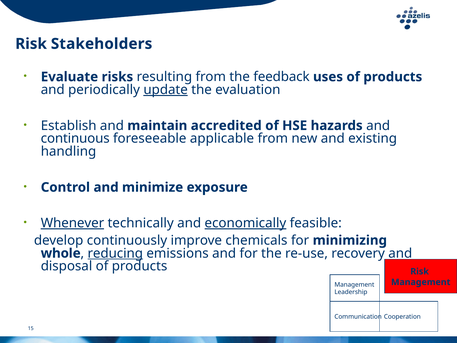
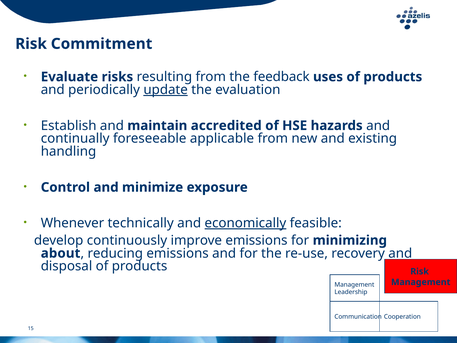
Stakeholders: Stakeholders -> Commitment (102, 44)
continuous: continuous -> continually (75, 138)
Whenever underline: present -> none (72, 223)
improve chemicals: chemicals -> emissions (256, 240)
whole: whole -> about (61, 253)
reducing underline: present -> none (115, 253)
